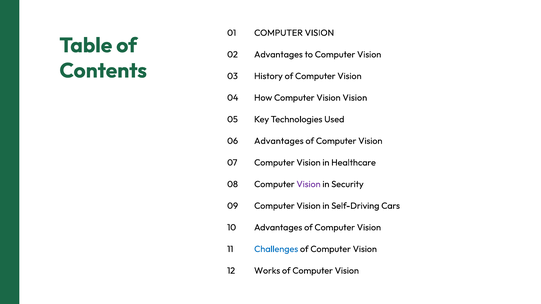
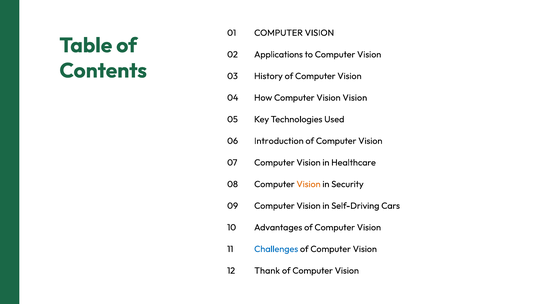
02 Advantages: Advantages -> Applications (279, 55)
06 Advantages: Advantages -> Introduction (279, 141)
Vision colour: purple -> orange (309, 184)
Works: Works -> Thank (267, 271)
